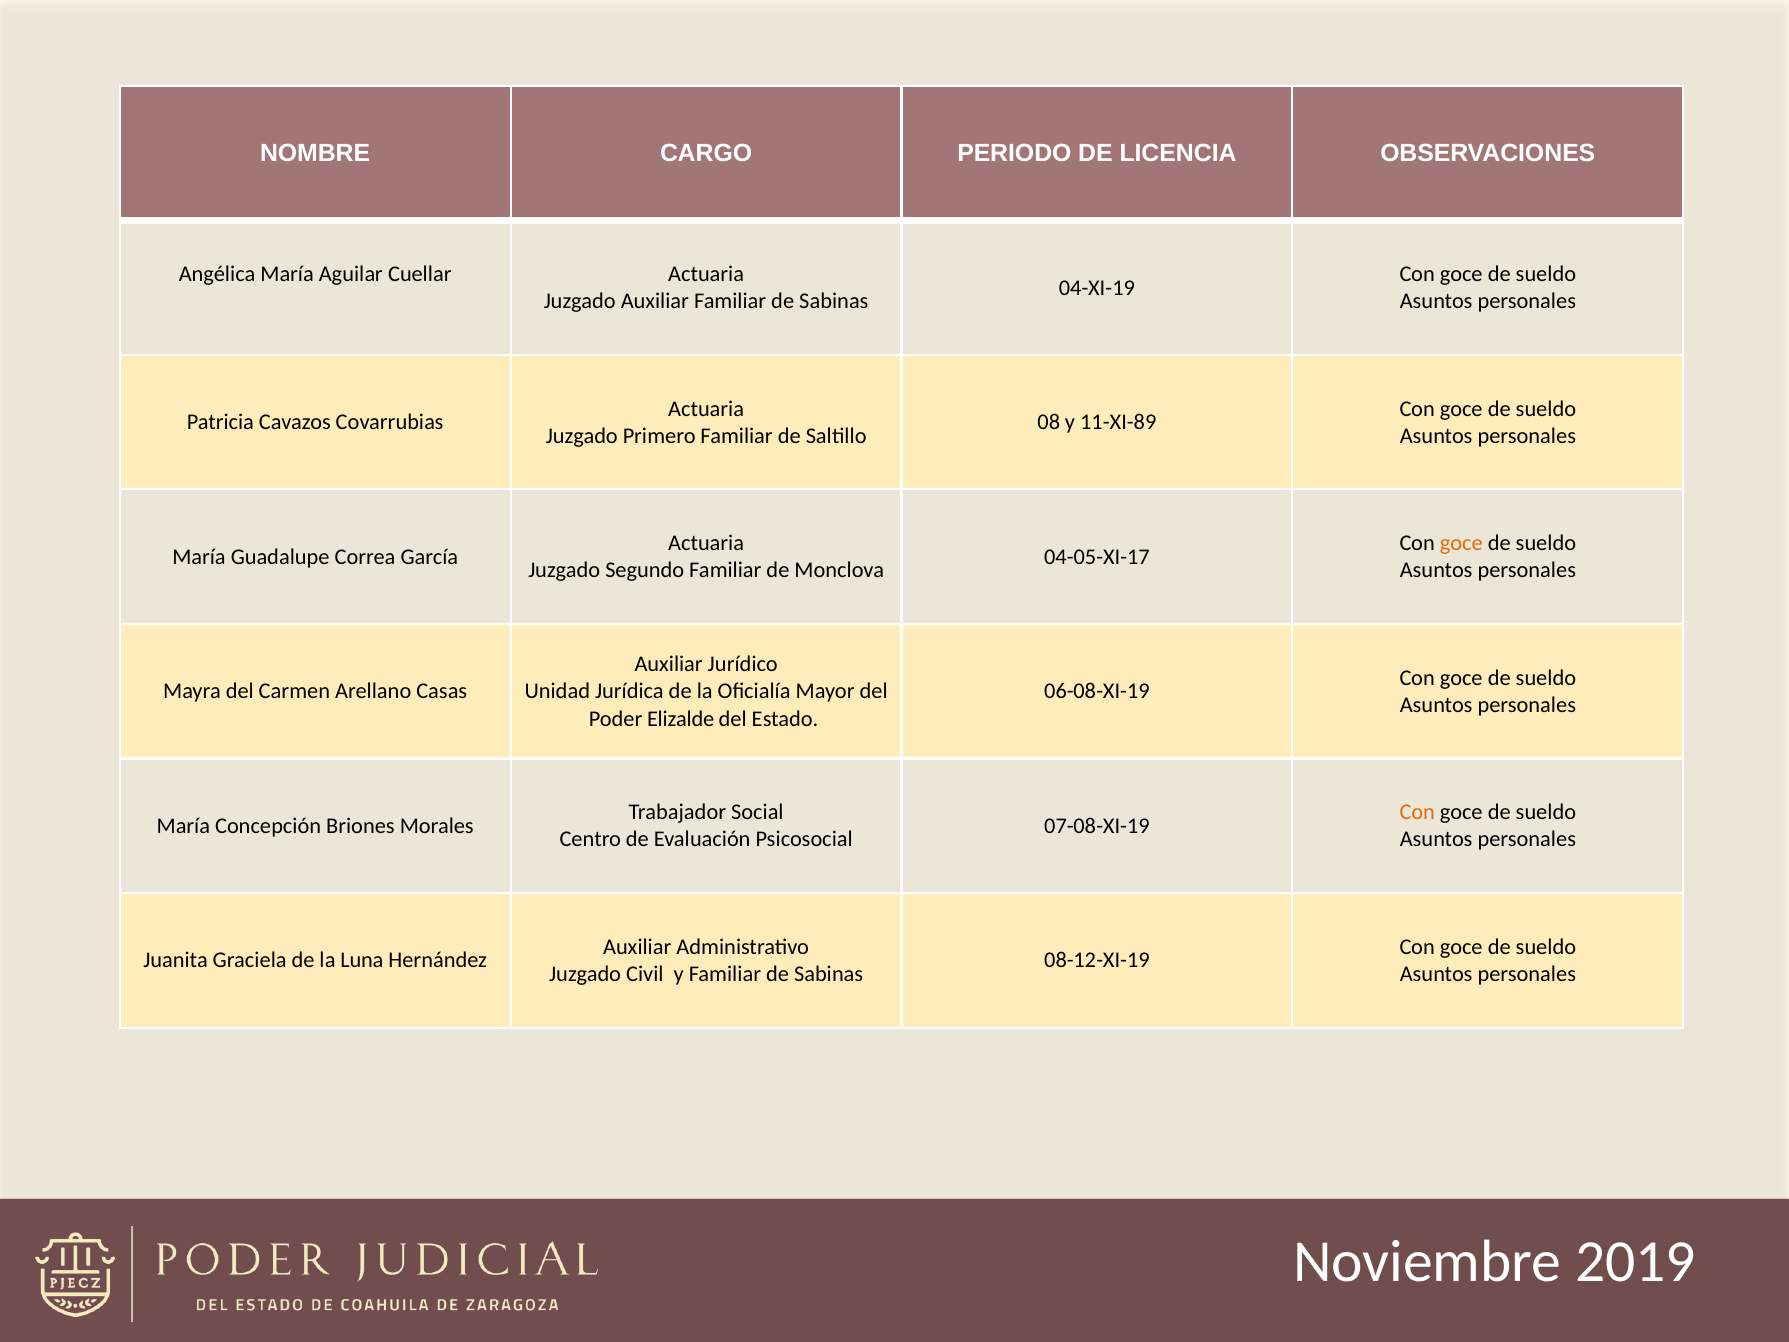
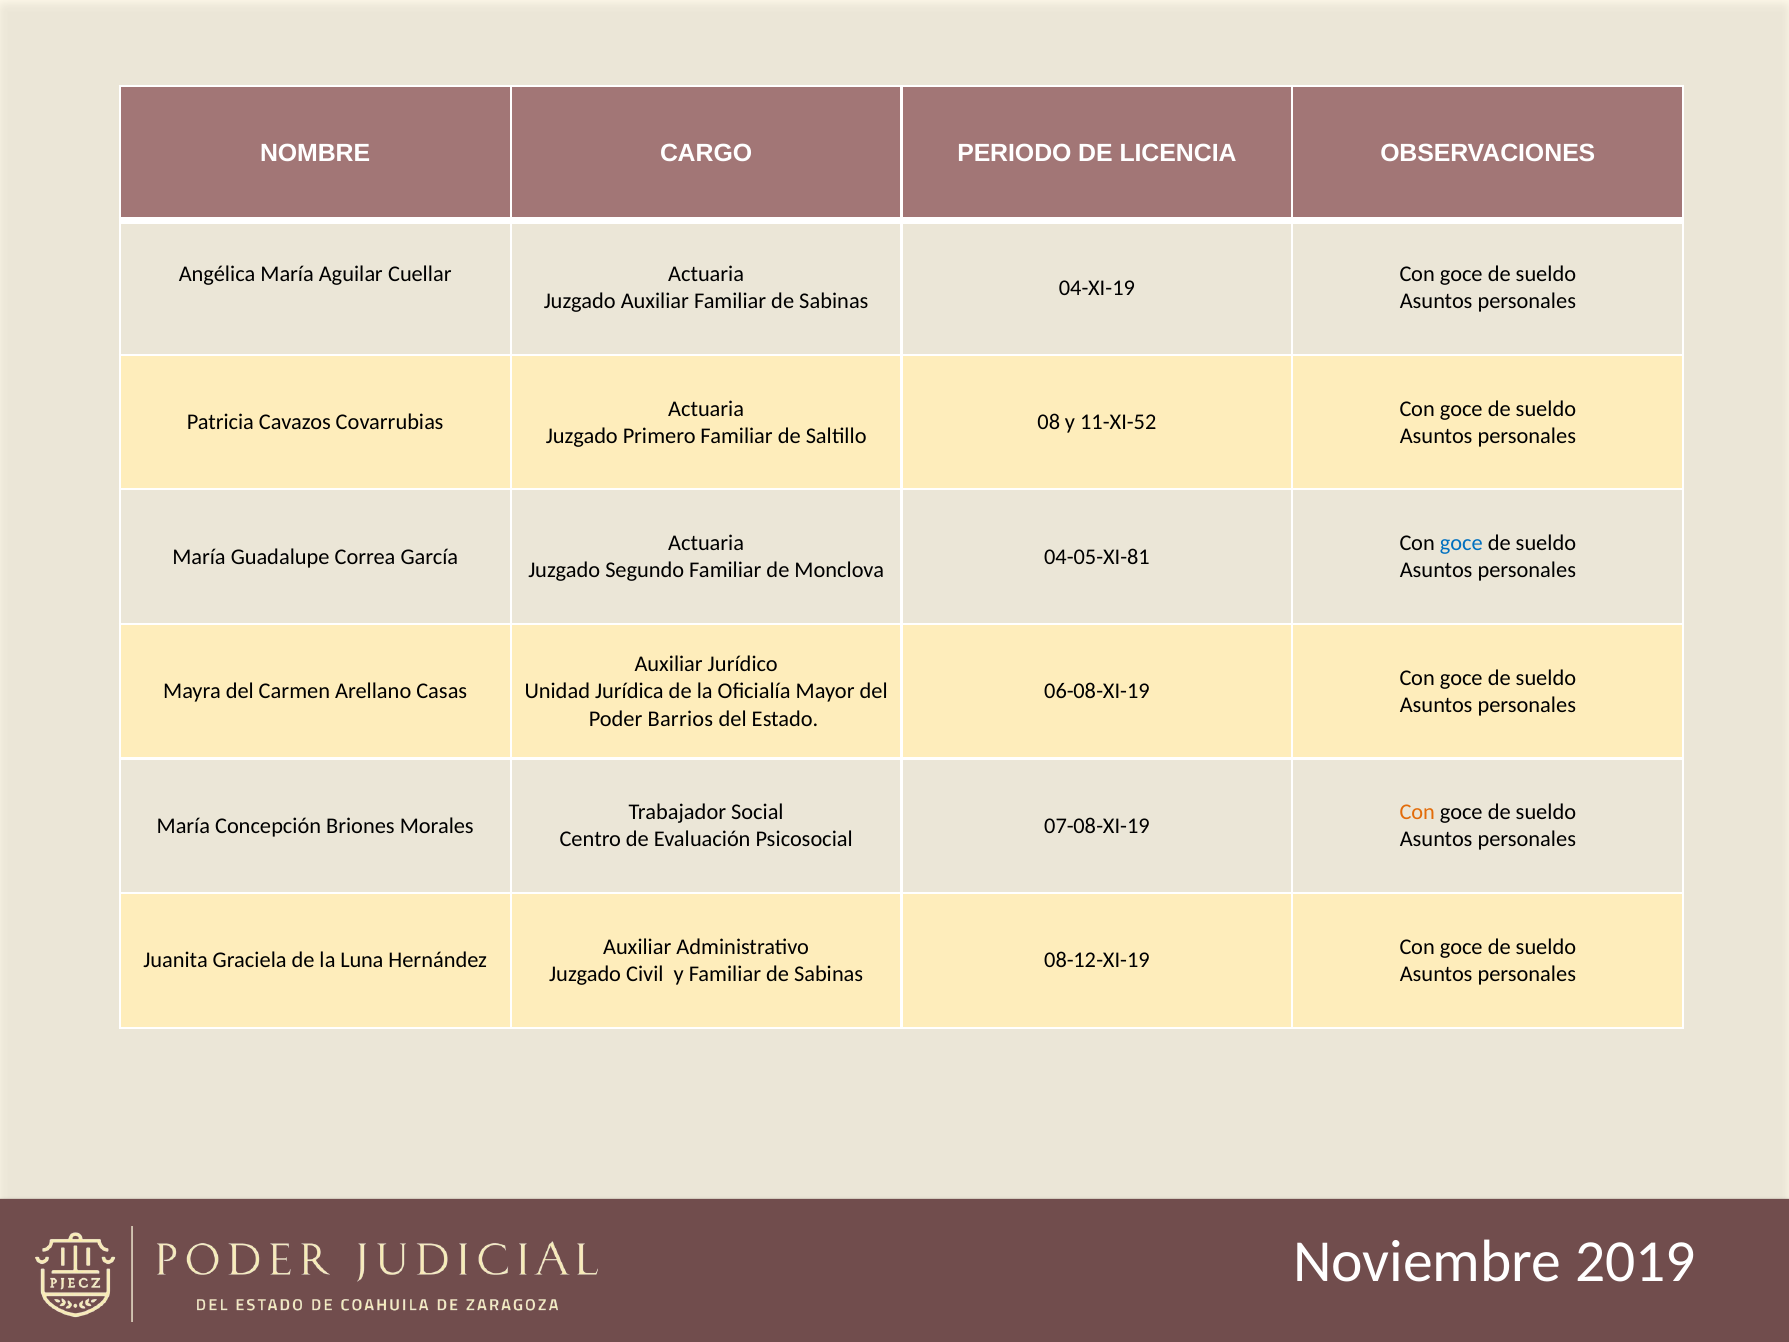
11-XI-89: 11-XI-89 -> 11-XI-52 (1118, 422)
goce colour: orange -> blue (1461, 543)
04-05-XI-17: 04-05-XI-17 -> 04-05-XI-81 (1097, 557)
Elizalde: Elizalde -> Barrios (680, 718)
